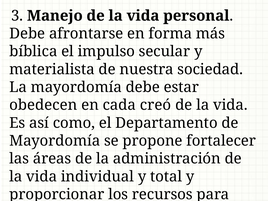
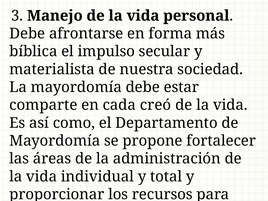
obedecen: obedecen -> comparte (43, 105)
